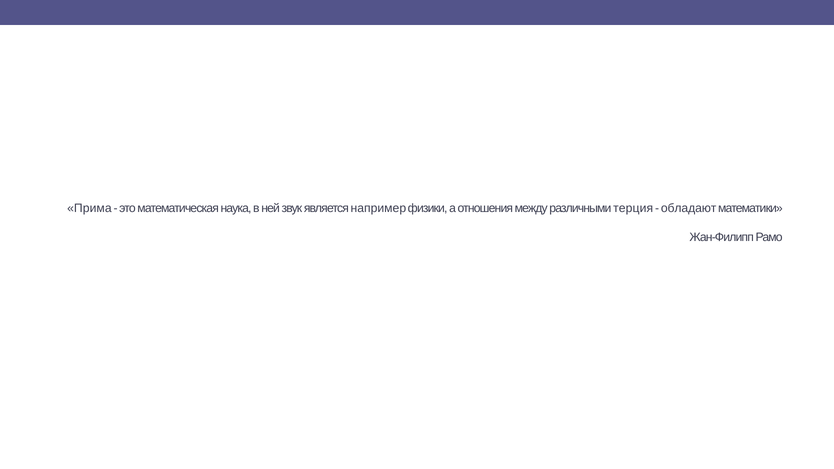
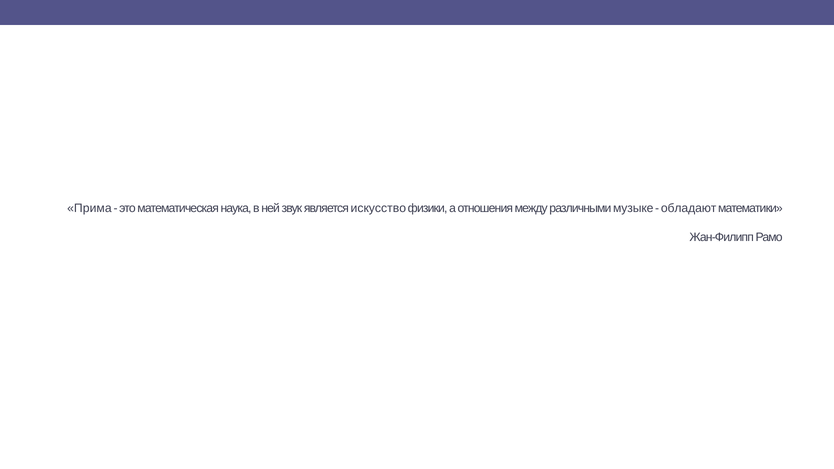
например: например -> искусство (378, 208)
терция: терция -> музыке (633, 208)
